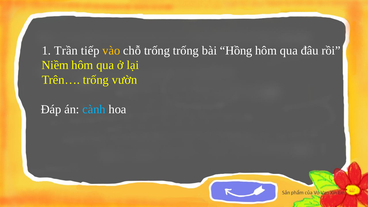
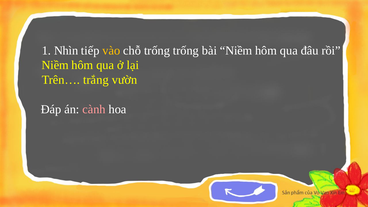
Trần: Trần -> Nhìn (66, 50)
bài Hồng: Hồng -> Niềm (236, 50)
Trên… trống: trống -> trắng (96, 80)
cành colour: light blue -> pink (94, 109)
